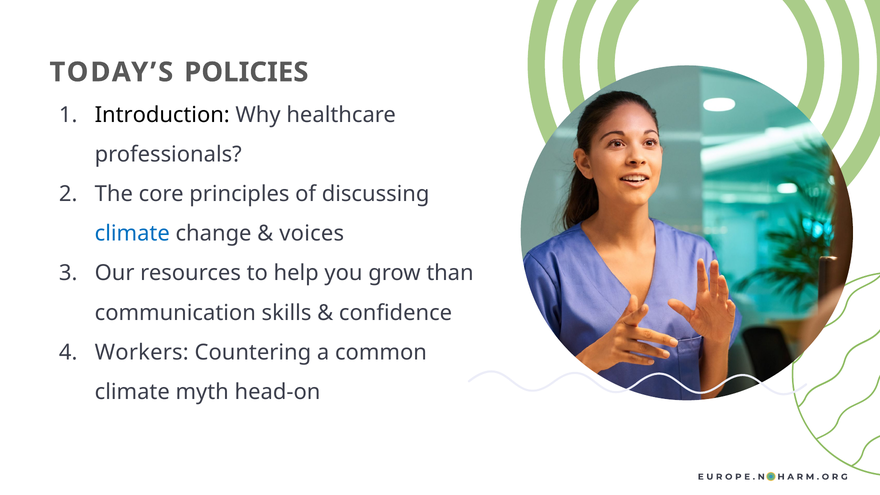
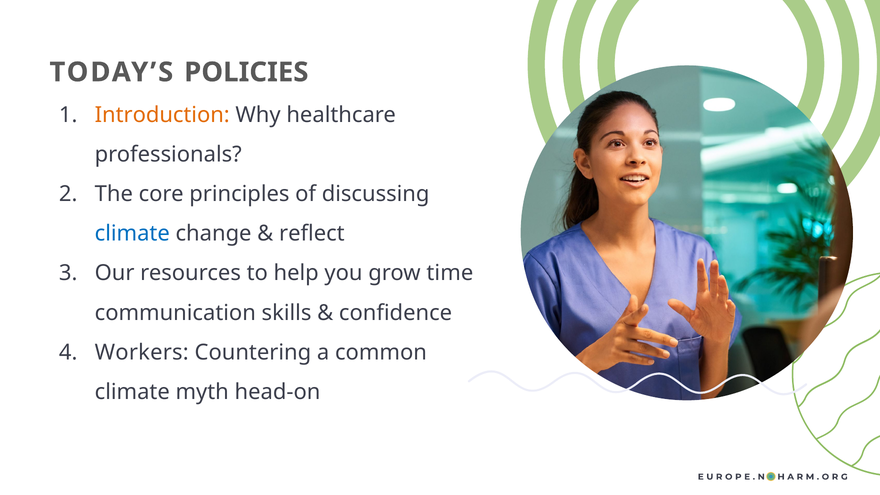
Introduction colour: black -> orange (162, 115)
voices: voices -> reflect (312, 234)
than: than -> time (450, 273)
